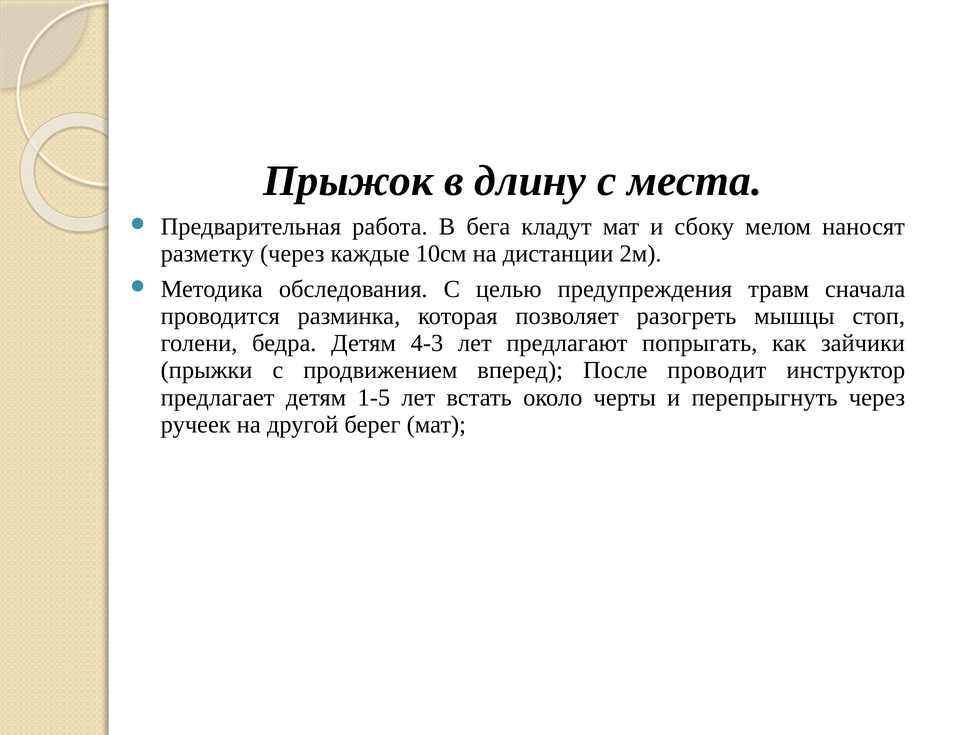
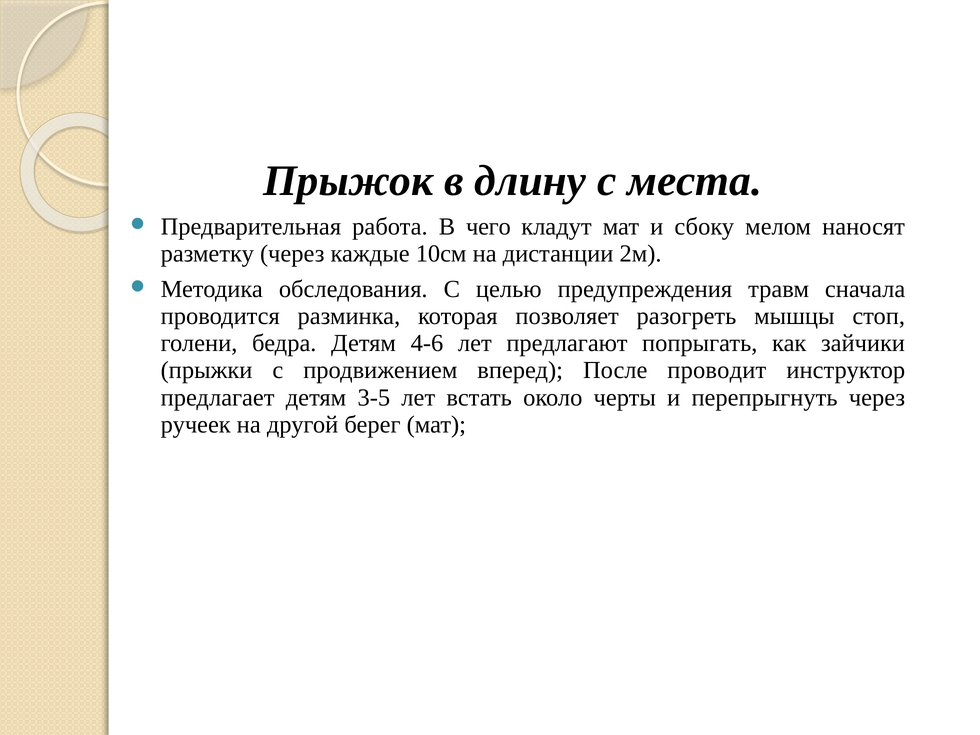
бега: бега -> чего (488, 227)
4-3: 4-3 -> 4-6 (427, 343)
1-5: 1-5 -> 3-5 (374, 397)
